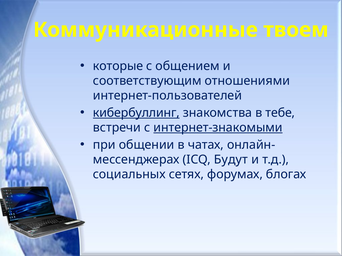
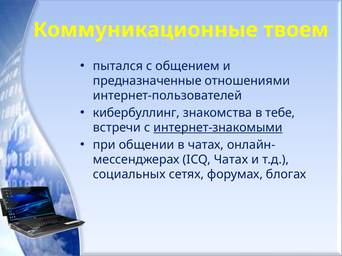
которые: которые -> пытался (118, 66)
соответствующим: соответствующим -> предназначенные (147, 81)
кибербуллинг underline: present -> none (136, 113)
ICQ Будут: Будут -> Чатах (231, 160)
